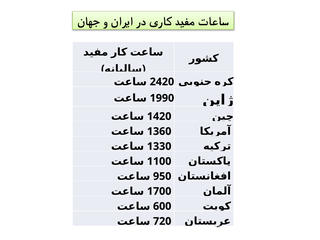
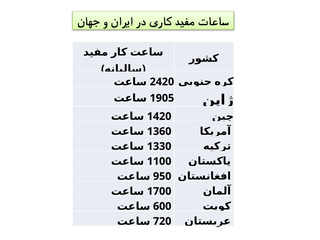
1990: 1990 -> 1905 (162, 98)
